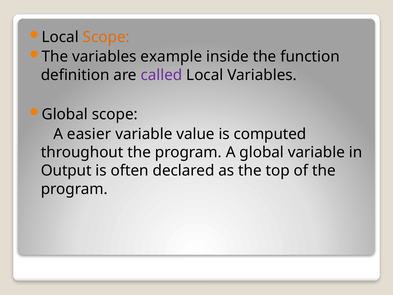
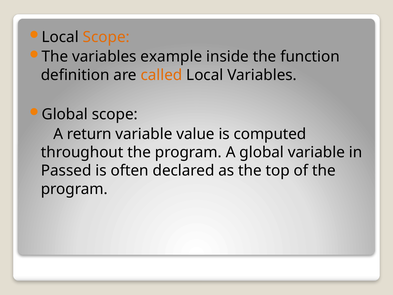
called colour: purple -> orange (161, 75)
easier: easier -> return (89, 134)
Output: Output -> Passed (66, 171)
